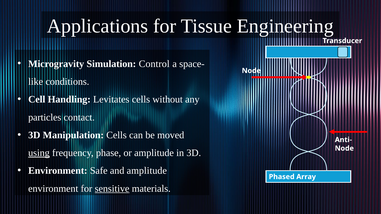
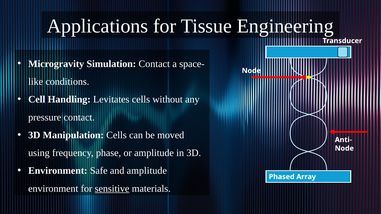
Simulation Control: Control -> Contact (154, 64)
particles: particles -> pressure (45, 117)
using underline: present -> none (39, 153)
